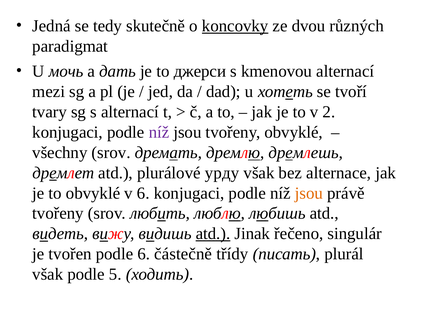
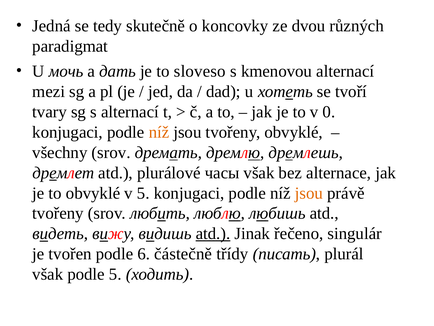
koncovky underline: present -> none (235, 26)
джерси: джерси -> sloveso (200, 71)
2: 2 -> 0 (329, 112)
níž colour: purple -> orange (159, 132)
урду: урду -> часы (222, 173)
v 6: 6 -> 5 (143, 193)
